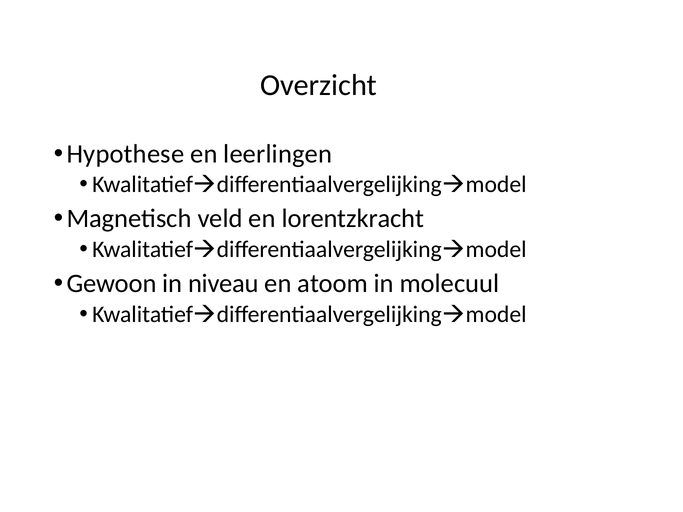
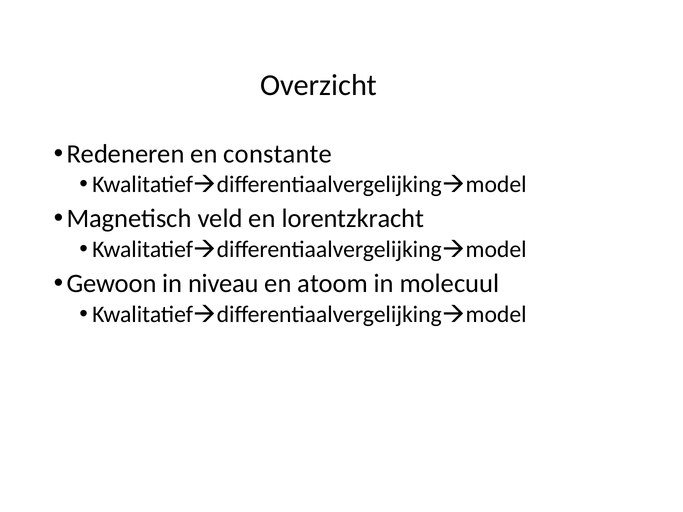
Hypothese: Hypothese -> Redeneren (126, 154)
leerlingen: leerlingen -> constante (278, 154)
